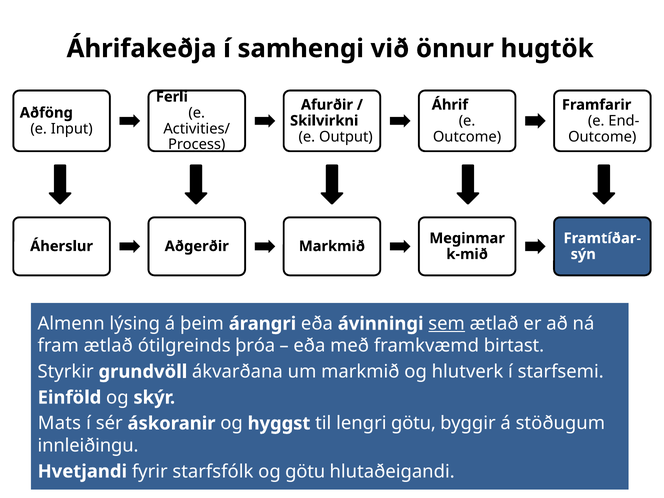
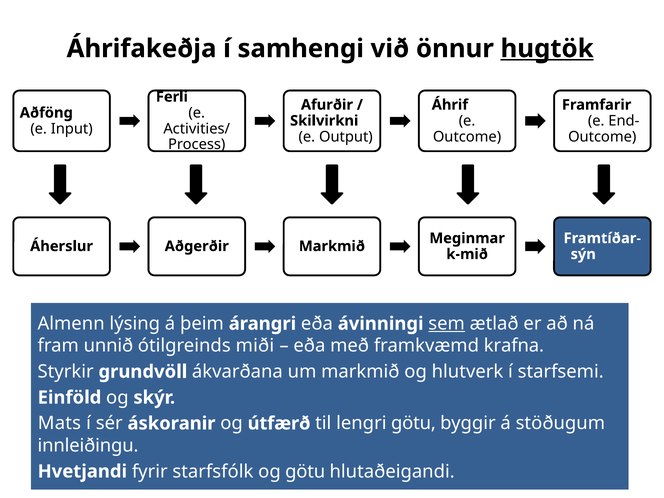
hugtök underline: none -> present (547, 49)
fram ætlað: ætlað -> unnið (108, 346)
þróa: þróa -> miði (255, 346)
birtast: birtast -> krafna (514, 346)
hyggst: hyggst -> útfærð (279, 423)
